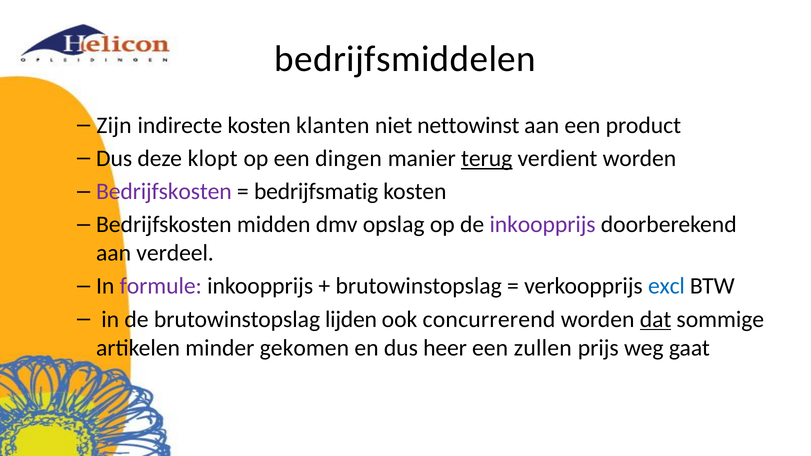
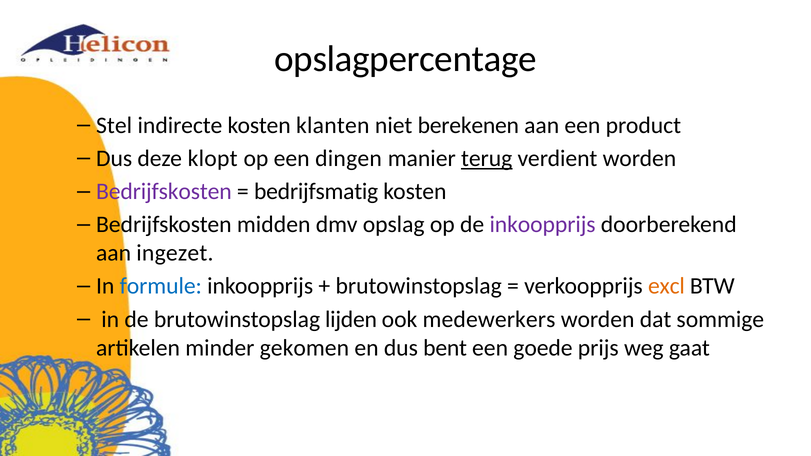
bedrijfsmiddelen: bedrijfsmiddelen -> opslagpercentage (405, 59)
Zijn: Zijn -> Stel (114, 125)
nettowinst: nettowinst -> berekenen (468, 125)
verdeel: verdeel -> ingezet (175, 253)
formule colour: purple -> blue (161, 286)
excl colour: blue -> orange (666, 286)
concurrerend: concurrerend -> medewerkers (489, 319)
dat underline: present -> none (656, 319)
heer: heer -> bent (445, 348)
zullen: zullen -> goede (543, 348)
